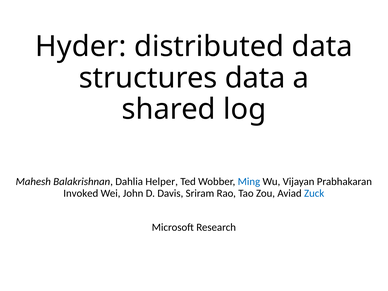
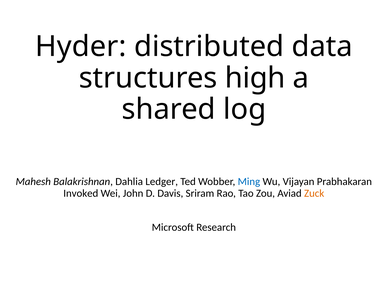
structures data: data -> high (255, 78)
Helper: Helper -> Ledger (162, 182)
Zuck colour: blue -> orange (314, 193)
